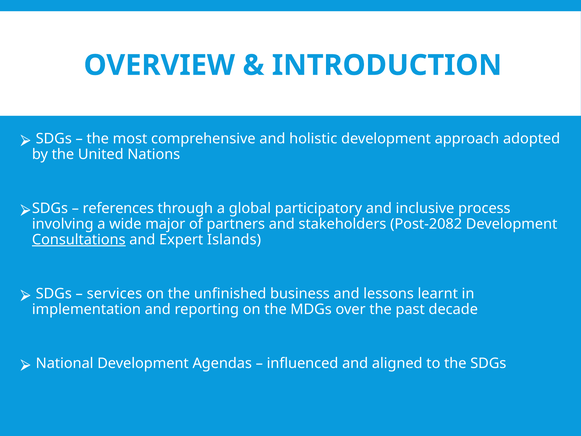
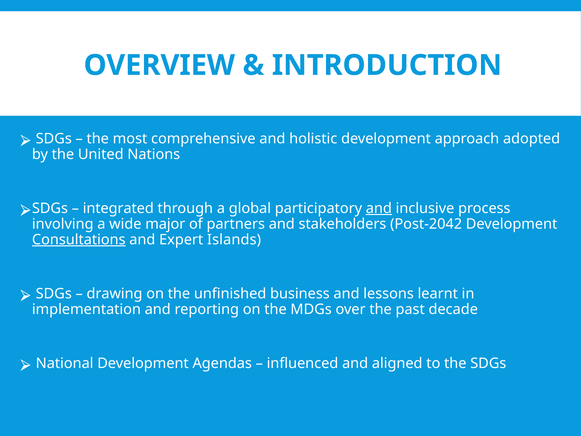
references: references -> integrated (118, 208)
and underline: none -> present (379, 208)
Post-2082: Post-2082 -> Post-2042 (426, 224)
services: services -> drawing (115, 294)
